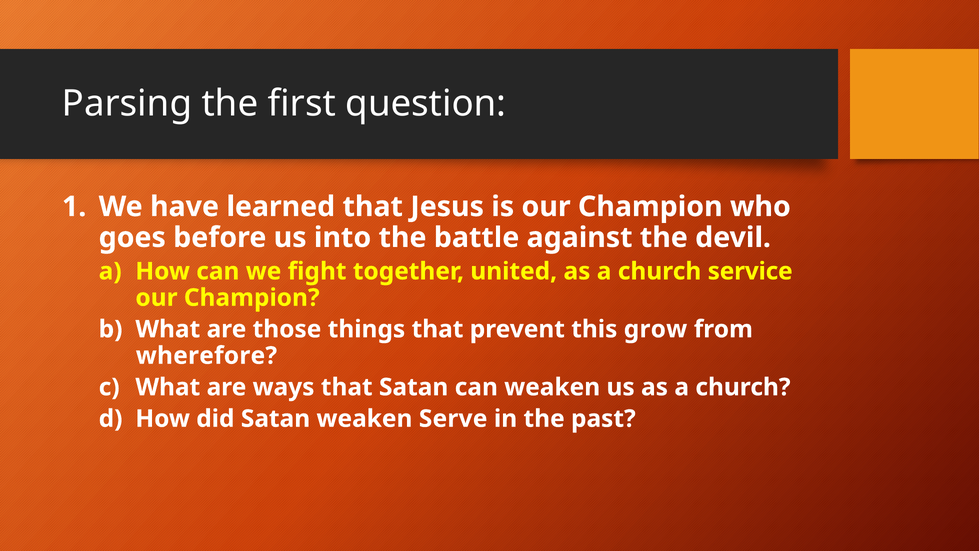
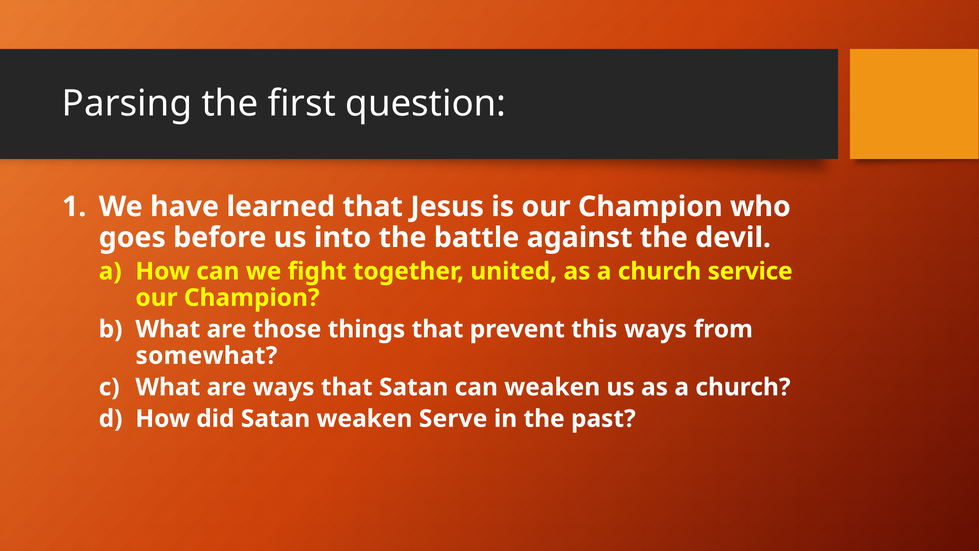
this grow: grow -> ways (655, 329)
wherefore: wherefore -> somewhat (206, 356)
